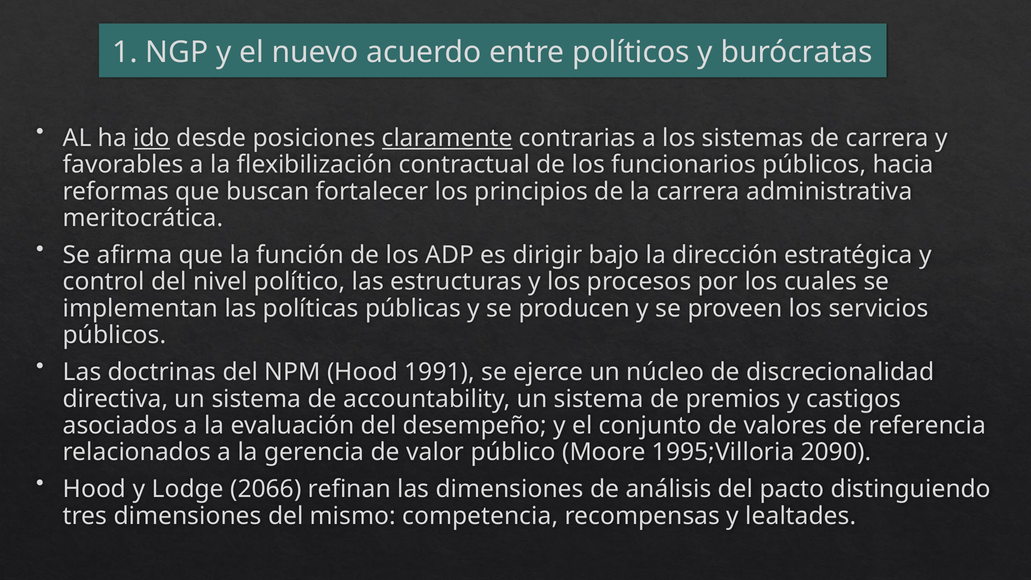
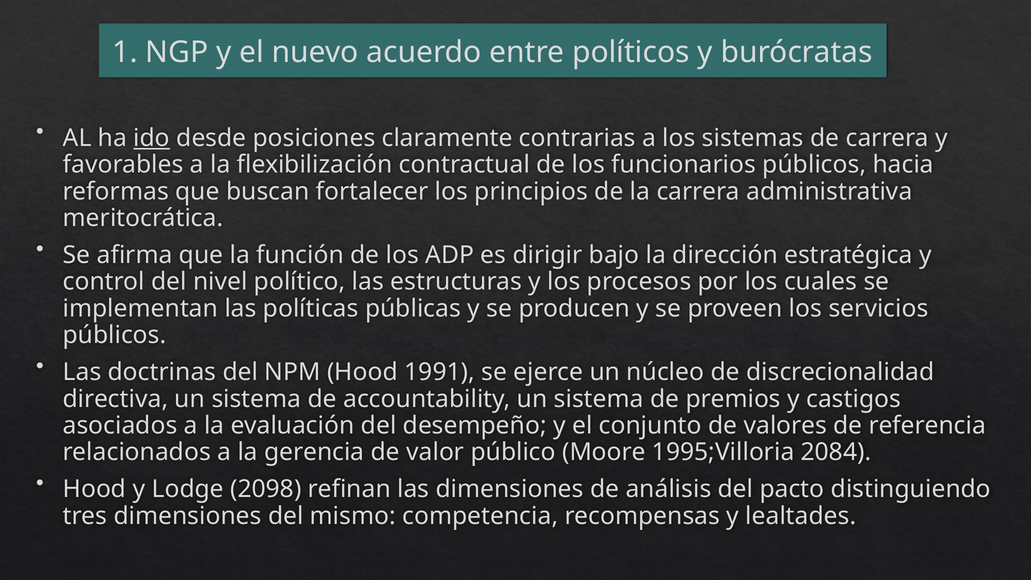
claramente underline: present -> none (447, 138)
2090: 2090 -> 2084 (836, 452)
2066: 2066 -> 2098 (266, 489)
